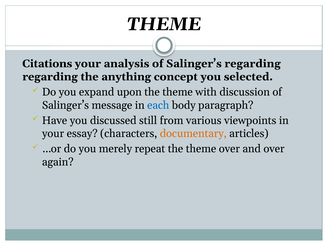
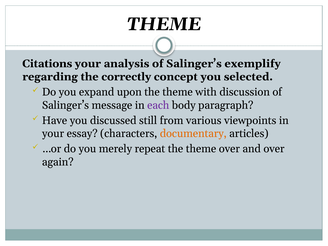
Salinger’s regarding: regarding -> exemplify (253, 64)
anything: anything -> correctly (126, 77)
each colour: blue -> purple (158, 105)
